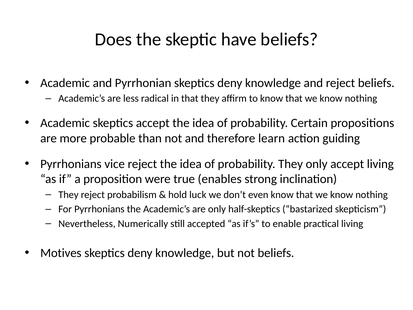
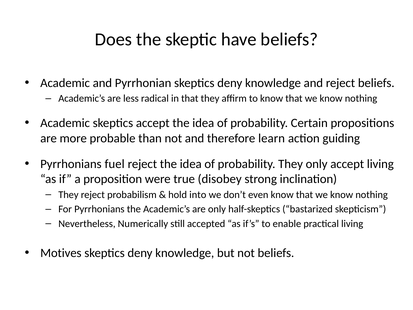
vice: vice -> fuel (115, 164)
enables: enables -> disobey (220, 179)
luck: luck -> into (198, 195)
